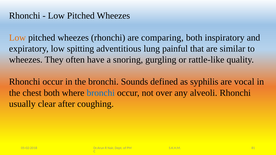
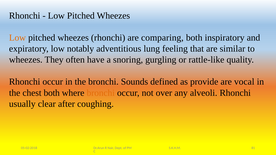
spitting: spitting -> notably (80, 49)
painful: painful -> feeling (175, 49)
syphilis: syphilis -> provide (204, 82)
bronchi colour: blue -> orange (101, 93)
